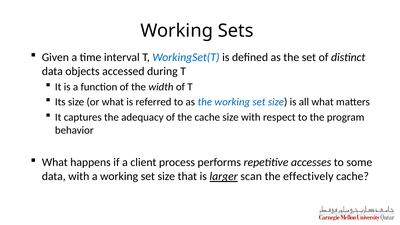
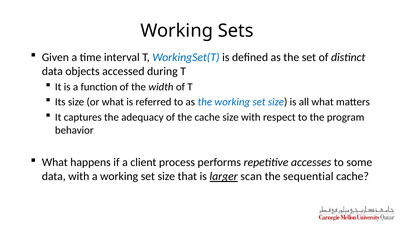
effectively: effectively -> sequential (308, 176)
